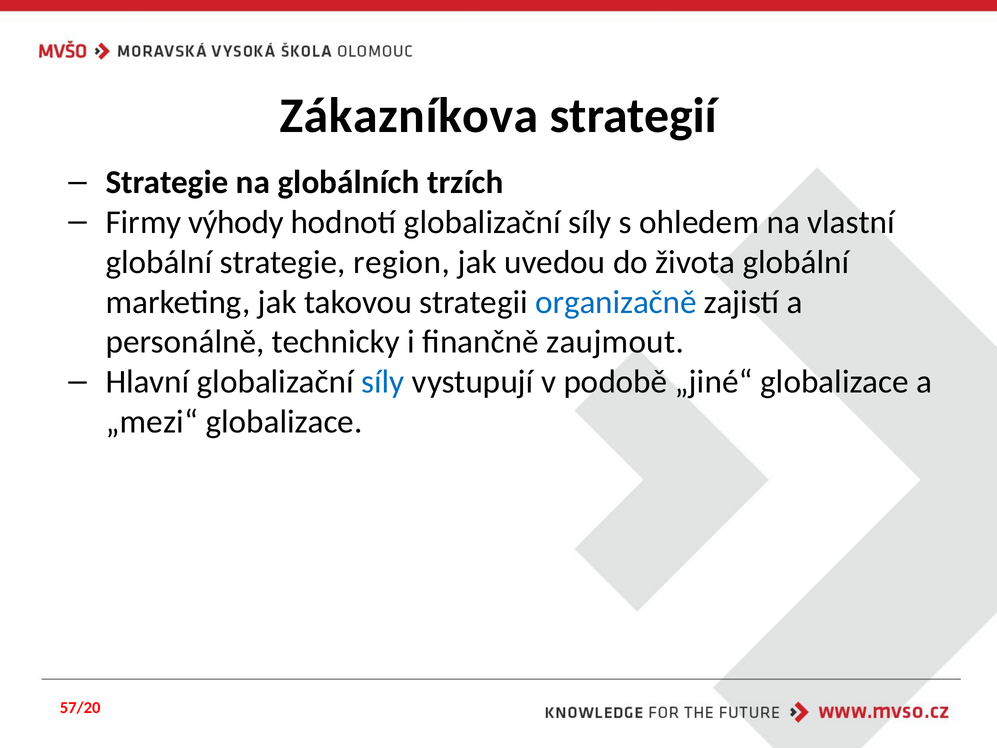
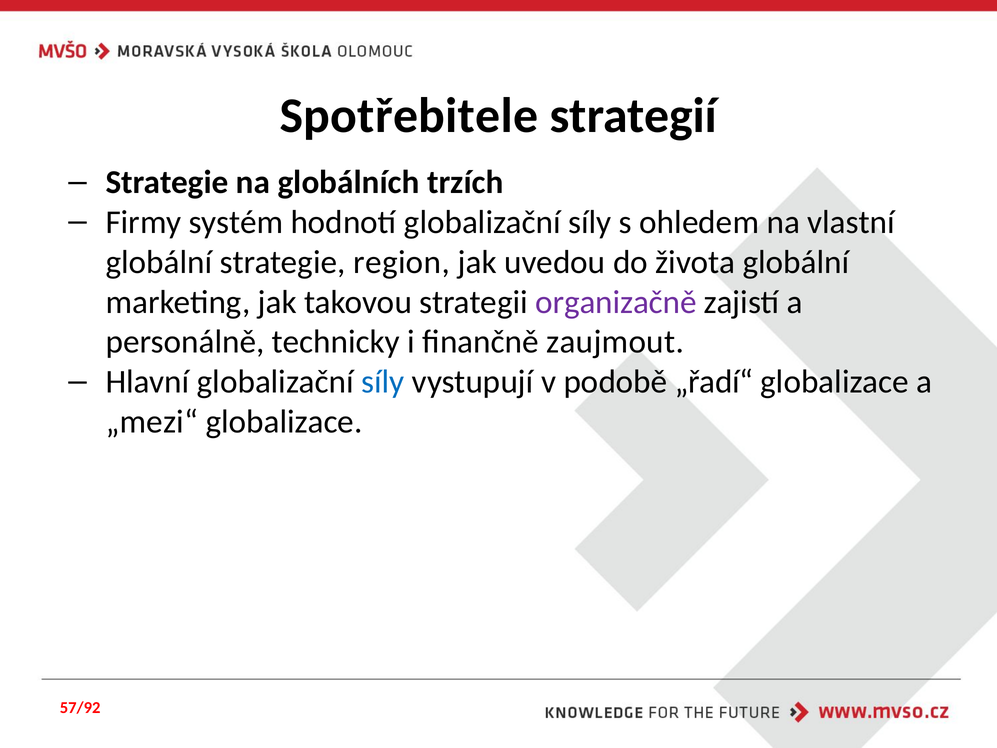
Zákazníkova: Zákazníkova -> Spotřebitele (409, 116)
výhody: výhody -> systém (236, 222)
organizačně colour: blue -> purple (616, 302)
„jiné“: „jiné“ -> „řadí“ (714, 382)
57/20: 57/20 -> 57/92 (80, 707)
